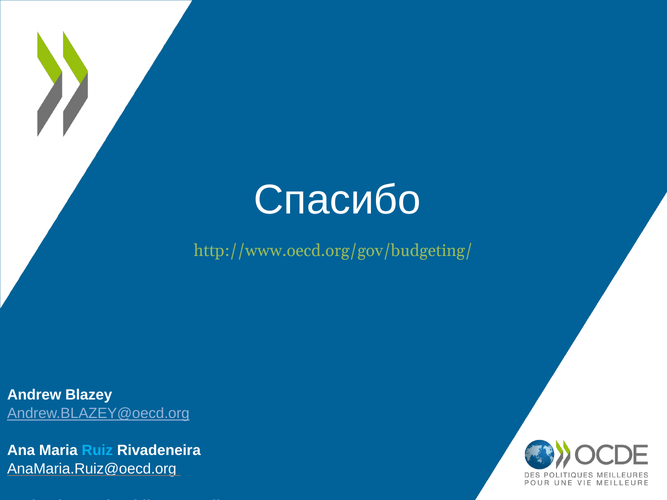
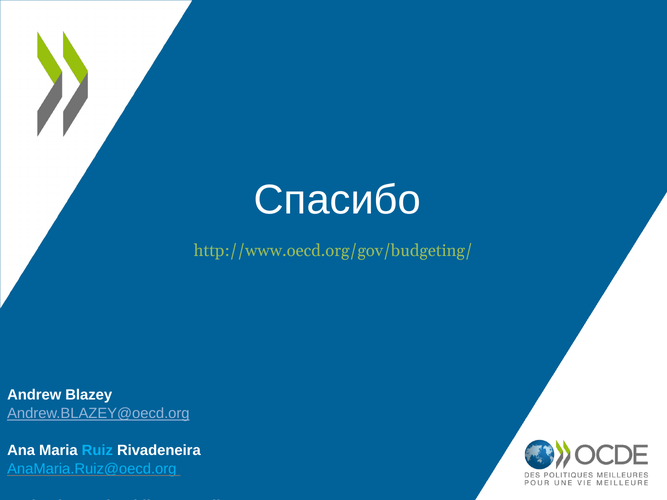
AnaMaria.Ruiz@oecd.org colour: white -> light blue (92, 469)
